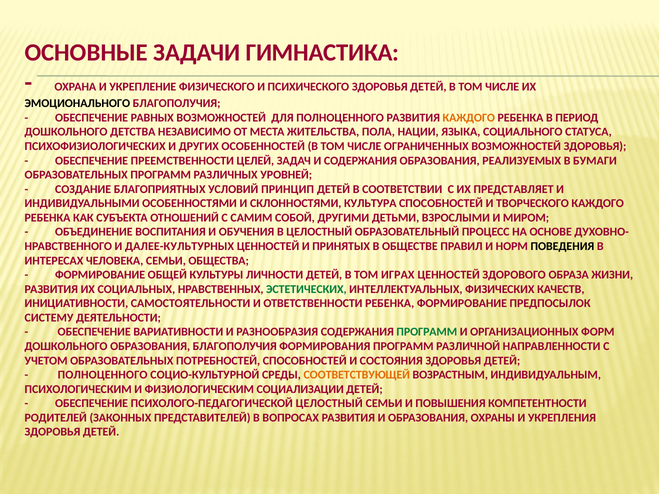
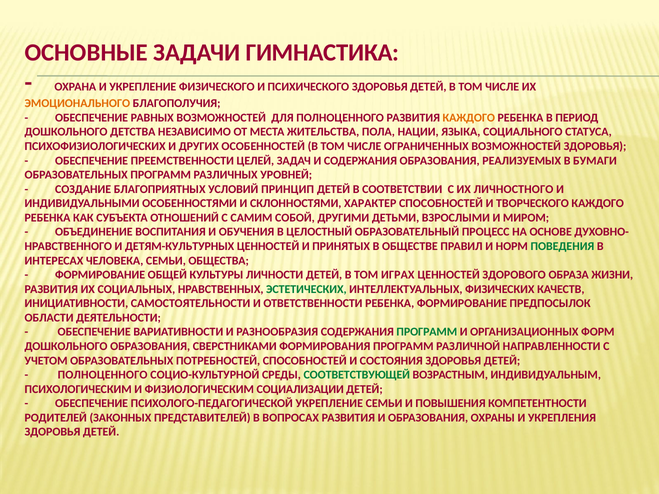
ЭМОЦИОНАЛЬНОГО colour: black -> orange (77, 103)
ПРЕДСТАВЛЯЕТ: ПРЕДСТАВЛЯЕТ -> ЛИЧНОСТНОГО (513, 189)
КУЛЬТУРА: КУЛЬТУРА -> ХАРАКТЕР (370, 204)
ДАЛЕЕ-КУЛЬТУРНЫХ: ДАЛЕЕ-КУЛЬТУРНЫХ -> ДЕТЯМ-КУЛЬТУРНЫХ (180, 246)
ПОВЕДЕНИЯ colour: black -> green (562, 246)
СИСТЕМУ: СИСТЕМУ -> ОБЛАСТИ (49, 318)
ОБРАЗОВАНИЯ БЛАГОПОЛУЧИЯ: БЛАГОПОЛУЧИЯ -> СВЕРСТНИКАМИ (235, 347)
СООТВЕТСТВУЮЩЕЙ colour: orange -> green (357, 375)
ПСИХОЛОГО-ПЕДАГОГИЧЕСКОЙ ЦЕЛОСТНЫЙ: ЦЕЛОСТНЫЙ -> УКРЕПЛЕНИЕ (329, 404)
